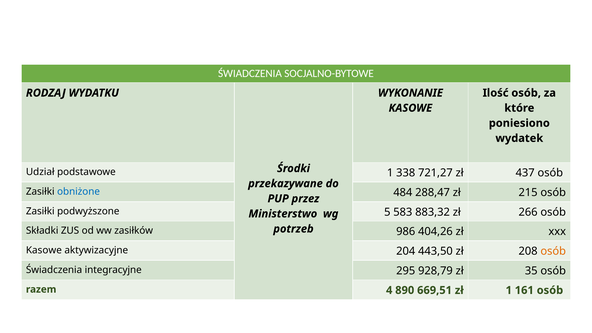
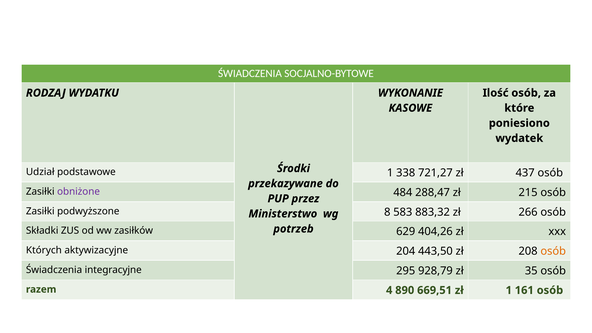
obniżone colour: blue -> purple (79, 192)
5: 5 -> 8 (387, 212)
986: 986 -> 629 (406, 232)
Kasowe: Kasowe -> Których (44, 250)
